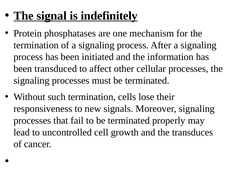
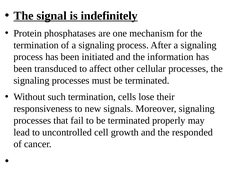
transduces: transduces -> responded (192, 132)
